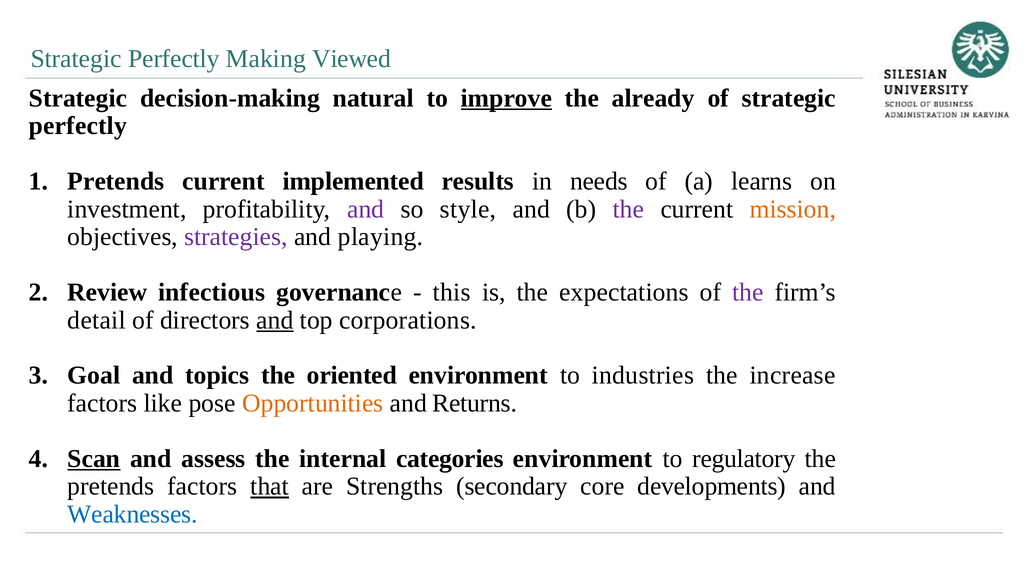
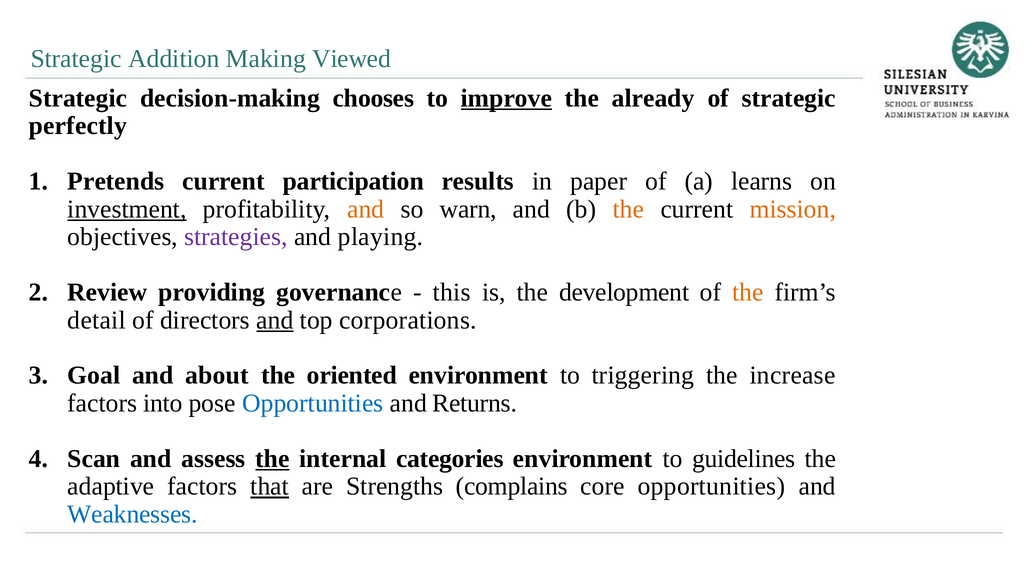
Perfectly: Perfectly -> Addition (174, 59)
natural: natural -> chooses (373, 98)
implemented: implemented -> participation (353, 181)
needs: needs -> paper (599, 181)
investment underline: none -> present (127, 209)
and colour: purple -> orange (366, 209)
style: style -> warn (468, 209)
the colour: purple -> orange (628, 209)
infectious: infectious -> providing (212, 292)
expectations: expectations -> development (624, 292)
the colour: purple -> orange (748, 292)
topics: topics -> about (217, 376)
industries: industries -> triggering (643, 376)
like: like -> into (163, 403)
Opportunities colour: orange -> blue (313, 403)
Scan underline: present -> none (94, 459)
the underline: none -> present (272, 459)
regulatory: regulatory -> guidelines (744, 459)
pretends: pretends -> adaptive (111, 487)
secondary: secondary -> complains (512, 487)
core developments: developments -> opportunities (711, 487)
